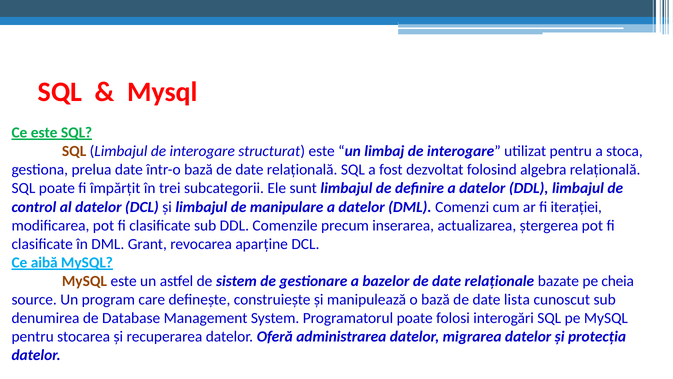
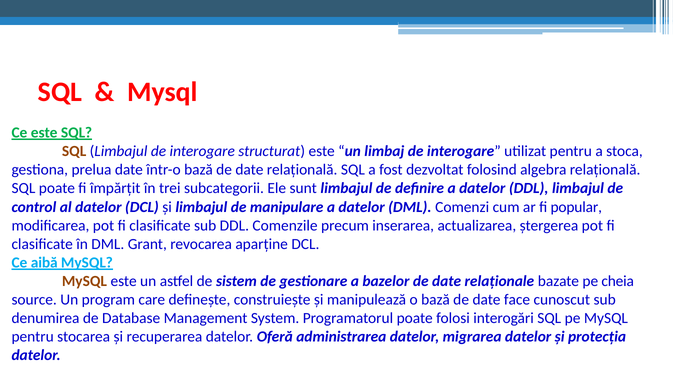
iterației: iterației -> popular (576, 207)
lista: lista -> face (517, 299)
